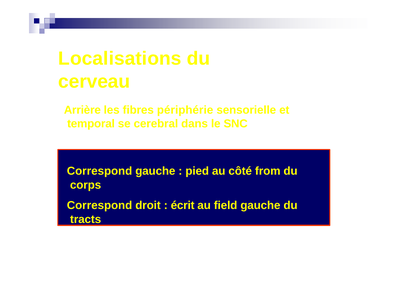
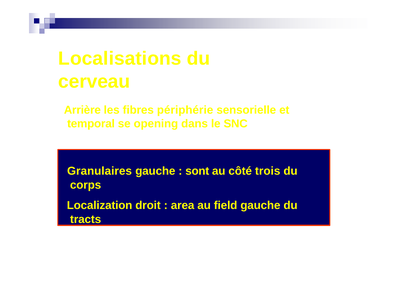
cerebral: cerebral -> opening (156, 124)
Correspond: Correspond -> Granulaires (100, 171)
pied: pied -> sont (197, 171)
from: from -> trois (268, 171)
Correspond: Correspond -> Localization (100, 206)
écrit: écrit -> area (183, 206)
